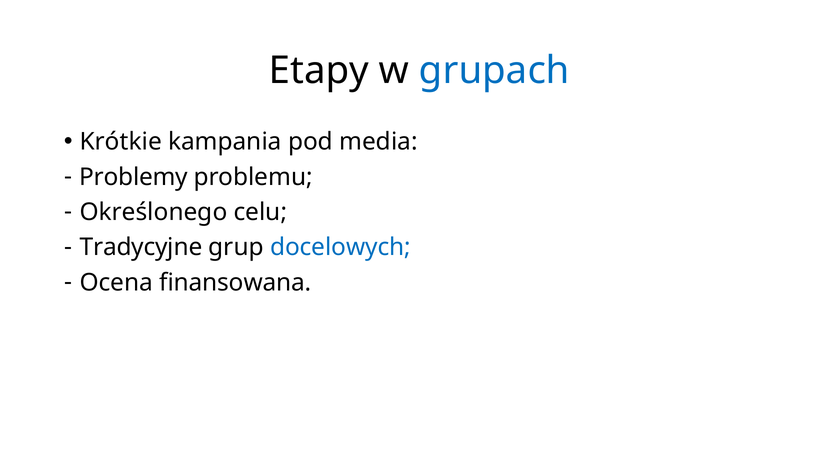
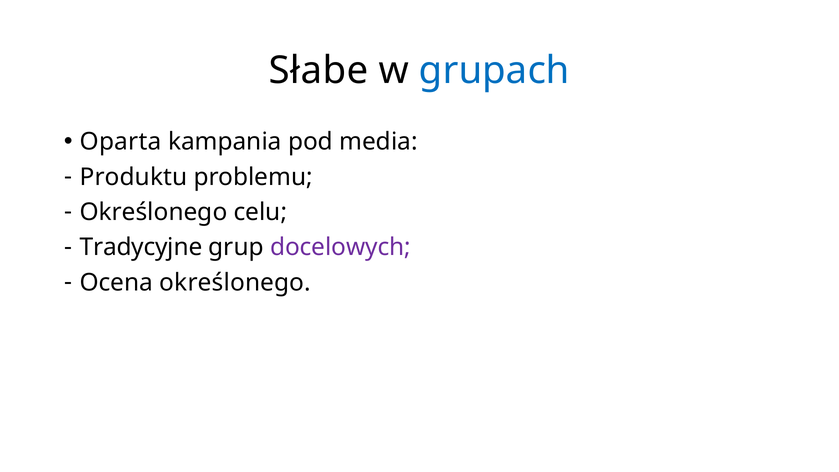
Etapy: Etapy -> Słabe (319, 70)
Krótkie: Krótkie -> Oparta (121, 142)
Problemy: Problemy -> Produktu (133, 177)
docelowych colour: blue -> purple (341, 247)
Ocena finansowana: finansowana -> określonego (235, 283)
